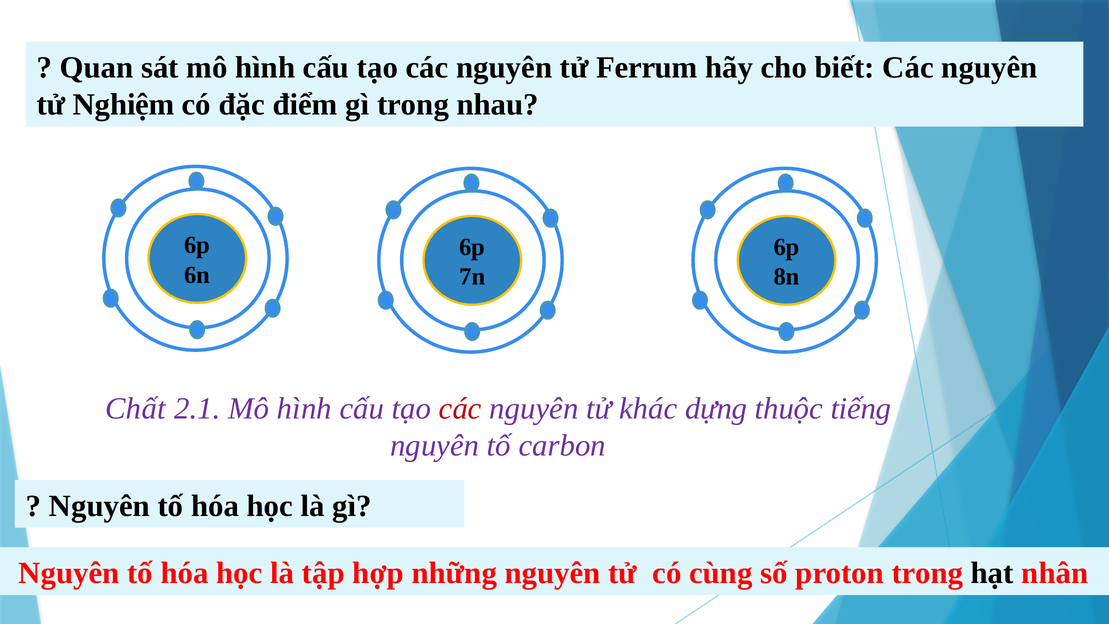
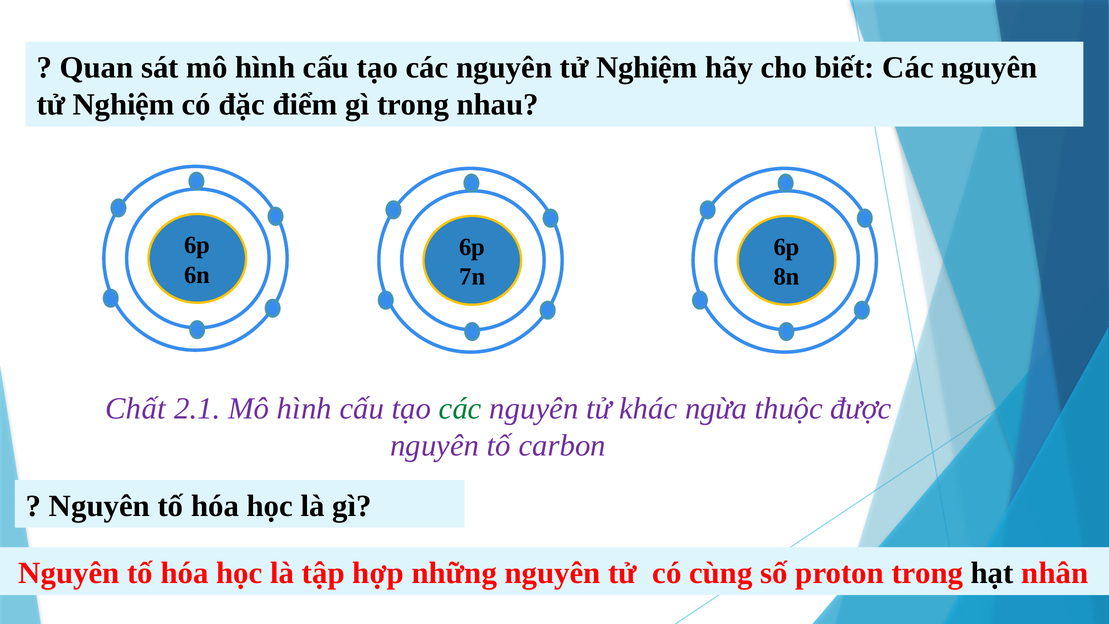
Ferrum: Ferrum -> Nghiệm (647, 68)
các colour: red -> green (460, 408)
dựng: dựng -> ngừa (716, 408)
tiếng: tiếng -> được (861, 408)
